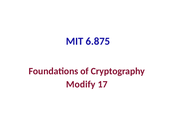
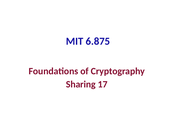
Modify: Modify -> Sharing (81, 84)
